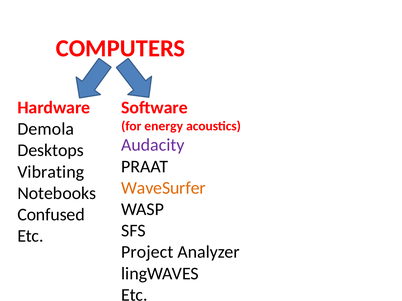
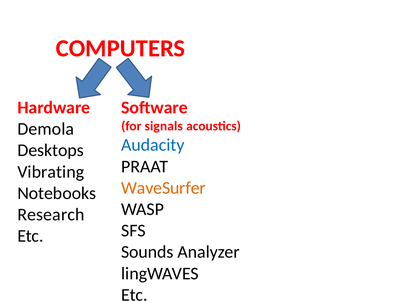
energy: energy -> signals (164, 126)
Audacity colour: purple -> blue (153, 145)
Confused: Confused -> Research (51, 215)
Project: Project -> Sounds (147, 253)
